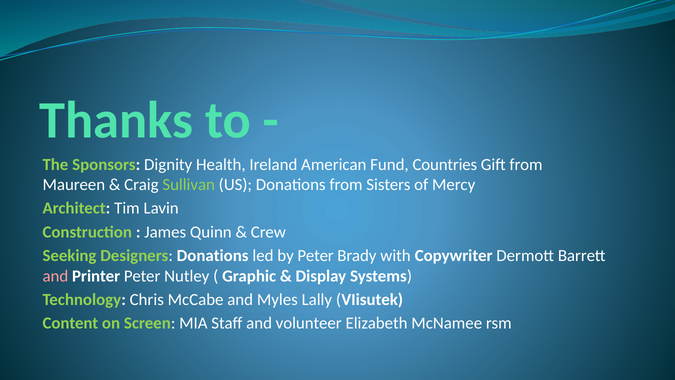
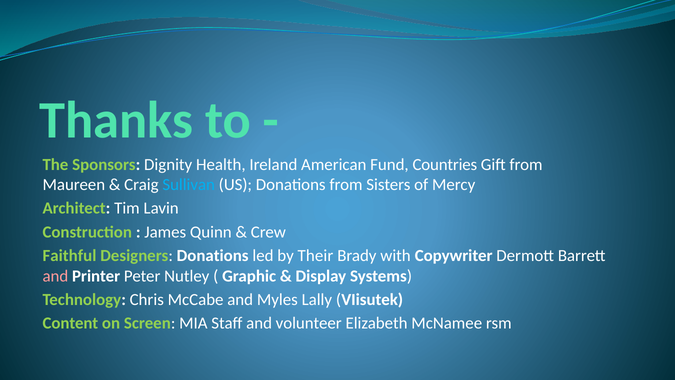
Sullivan colour: light green -> light blue (189, 185)
Seeking: Seeking -> Faithful (69, 256)
by Peter: Peter -> Their (315, 256)
